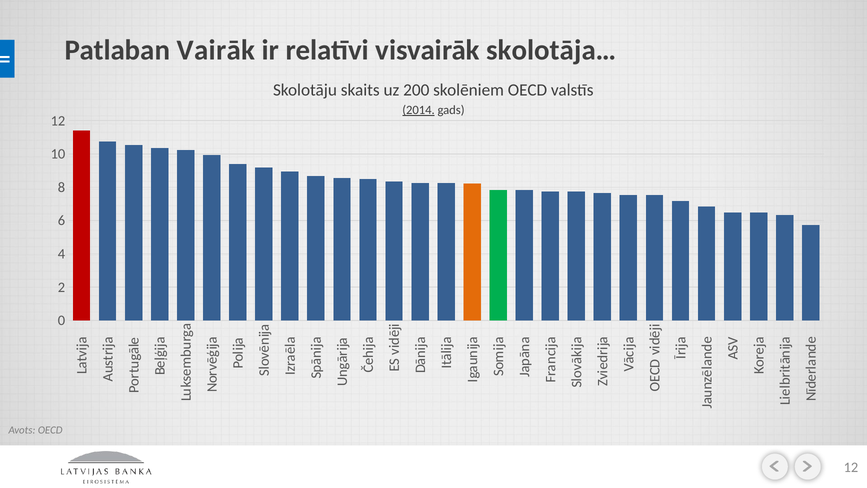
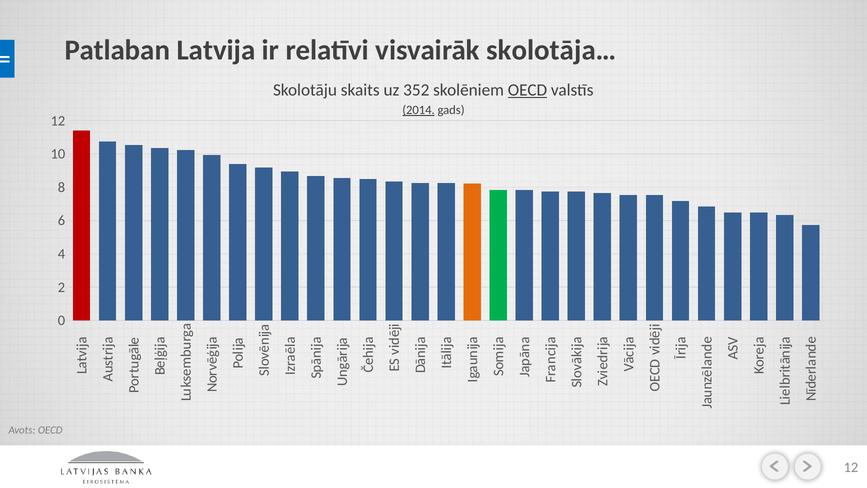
Vairāk: Vairāk -> Latvija (216, 50)
200: 200 -> 352 (416, 90)
OECD underline: none -> present (527, 90)
